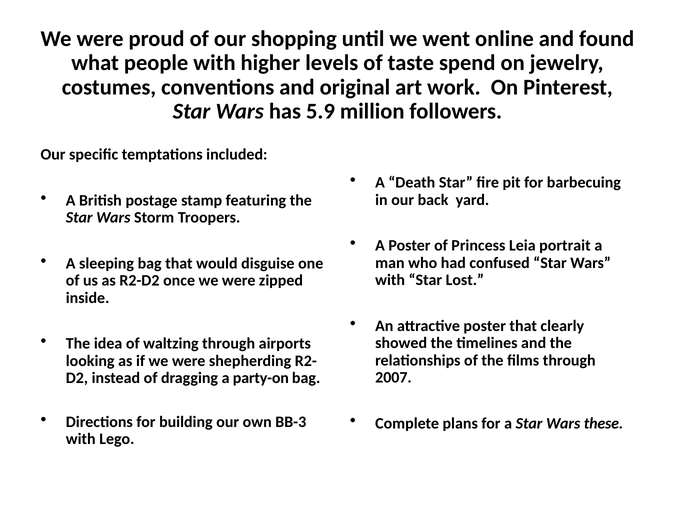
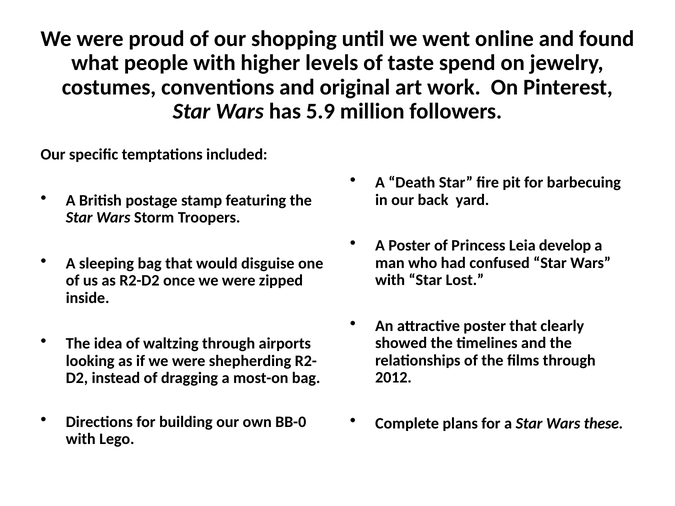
portrait: portrait -> develop (565, 246)
2007: 2007 -> 2012 (393, 378)
party-on: party-on -> most-on (261, 378)
BB-3: BB-3 -> BB-0 (291, 422)
